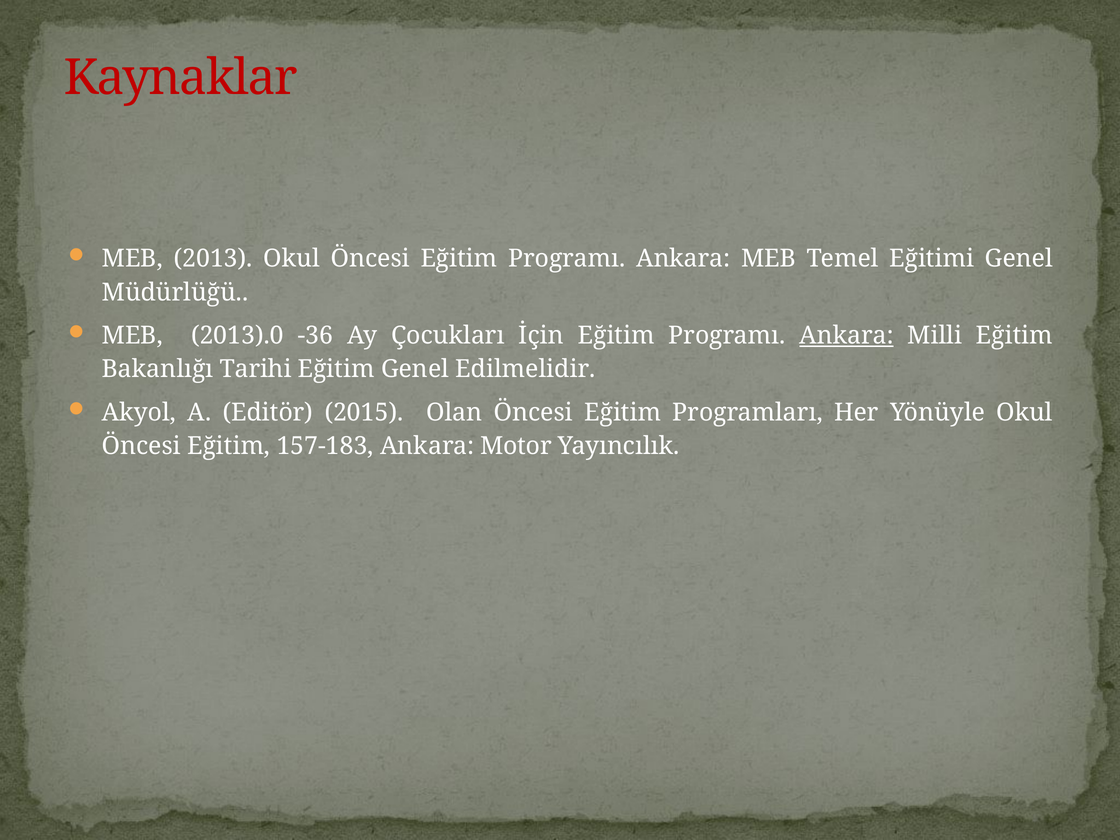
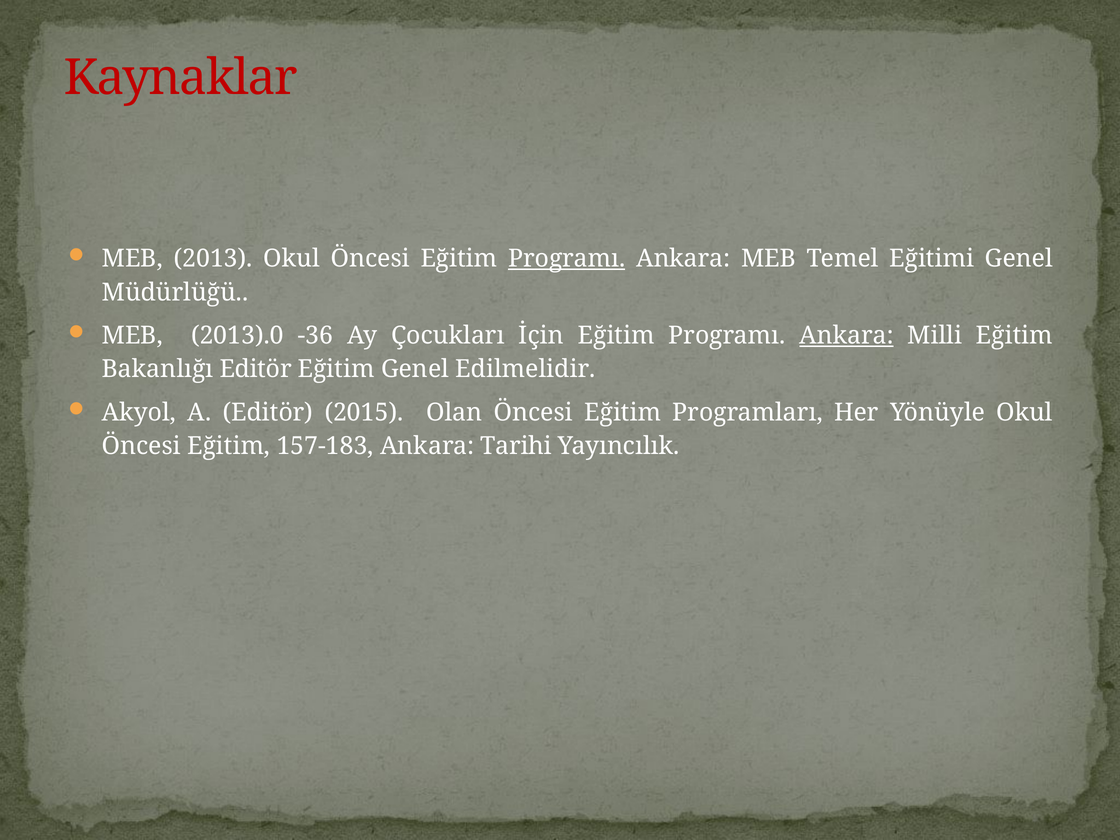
Programı underline: none -> present (567, 259)
Bakanlığı Tarihi: Tarihi -> Editör (256, 369)
Motor: Motor -> Tarihi (516, 446)
